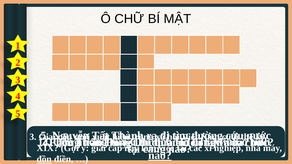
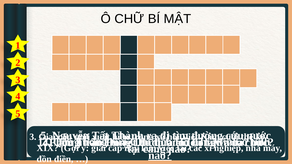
đồn underline: present -> none (44, 159)
